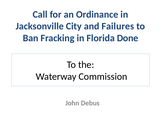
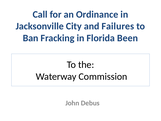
Done: Done -> Been (127, 38)
